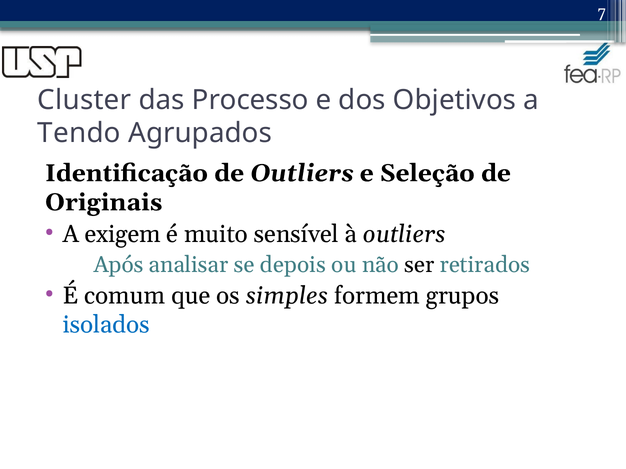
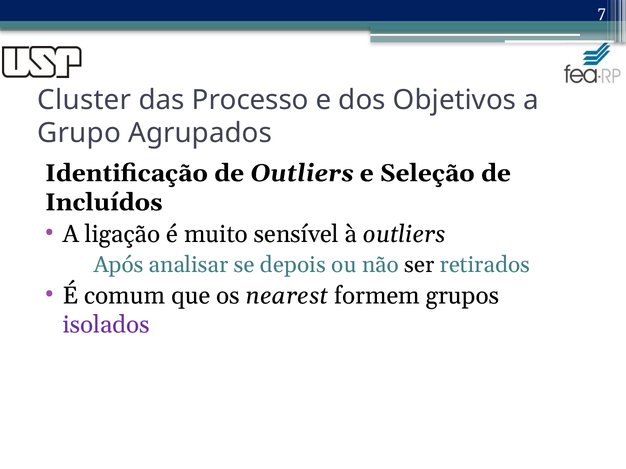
Tendo: Tendo -> Grupo (79, 133)
Originais: Originais -> Incluídos (104, 202)
exigem: exigem -> ligação (123, 234)
simples: simples -> nearest (287, 296)
isolados colour: blue -> purple (106, 325)
